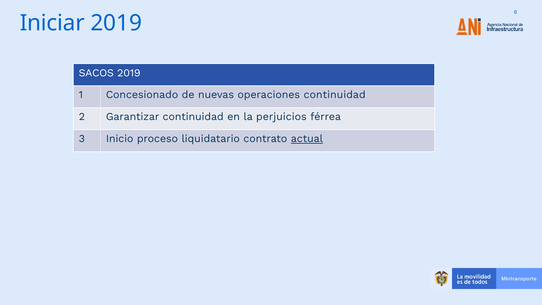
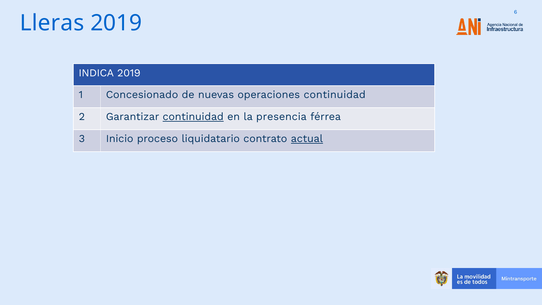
Iniciar: Iniciar -> Lleras (52, 23)
SACOS: SACOS -> INDICA (96, 73)
continuidad underline: none -> present (193, 117)
perjuicios: perjuicios -> presencia (281, 117)
